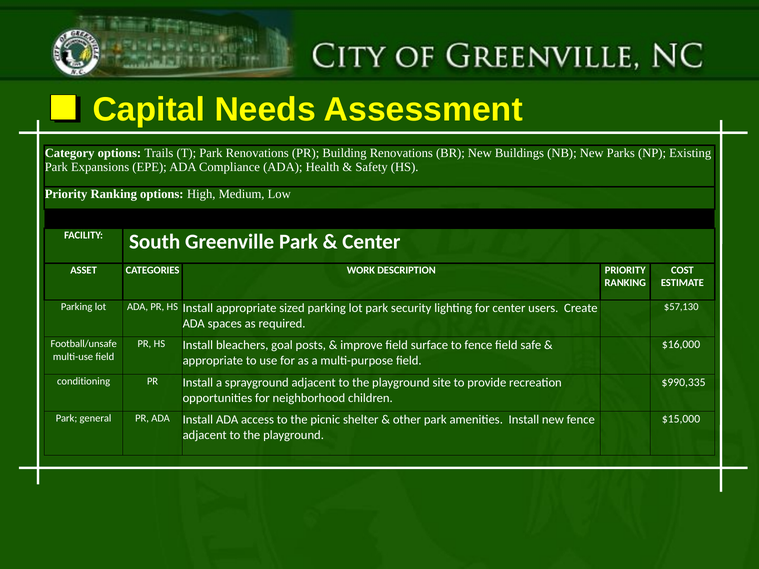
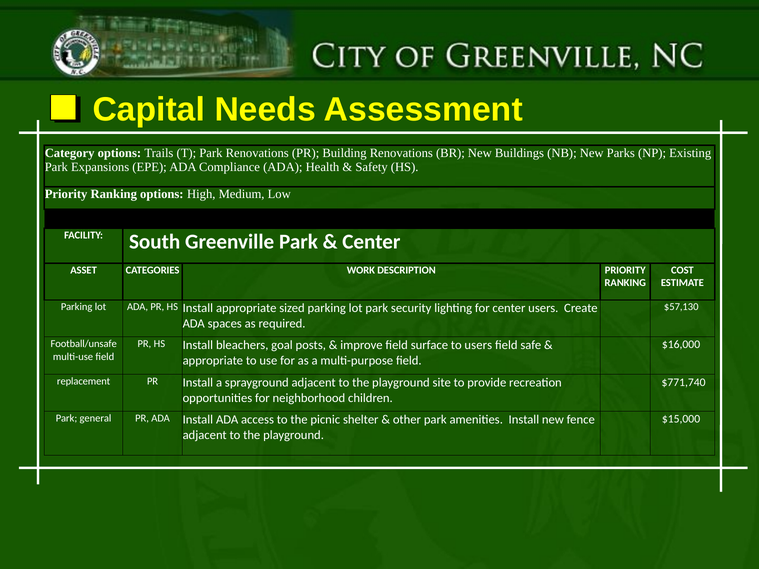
to fence: fence -> users (478, 345)
conditioning: conditioning -> replacement (84, 382)
$990,335: $990,335 -> $771,740 (684, 382)
